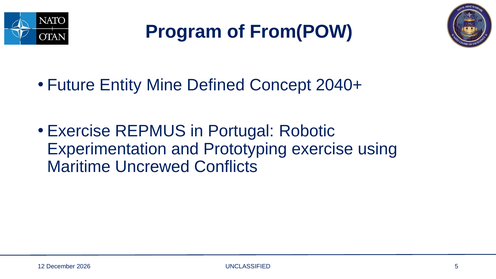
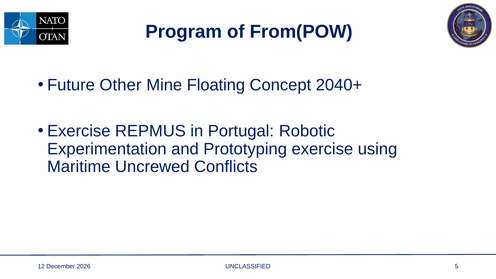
Entity: Entity -> Other (121, 85)
Defined: Defined -> Floating (216, 85)
